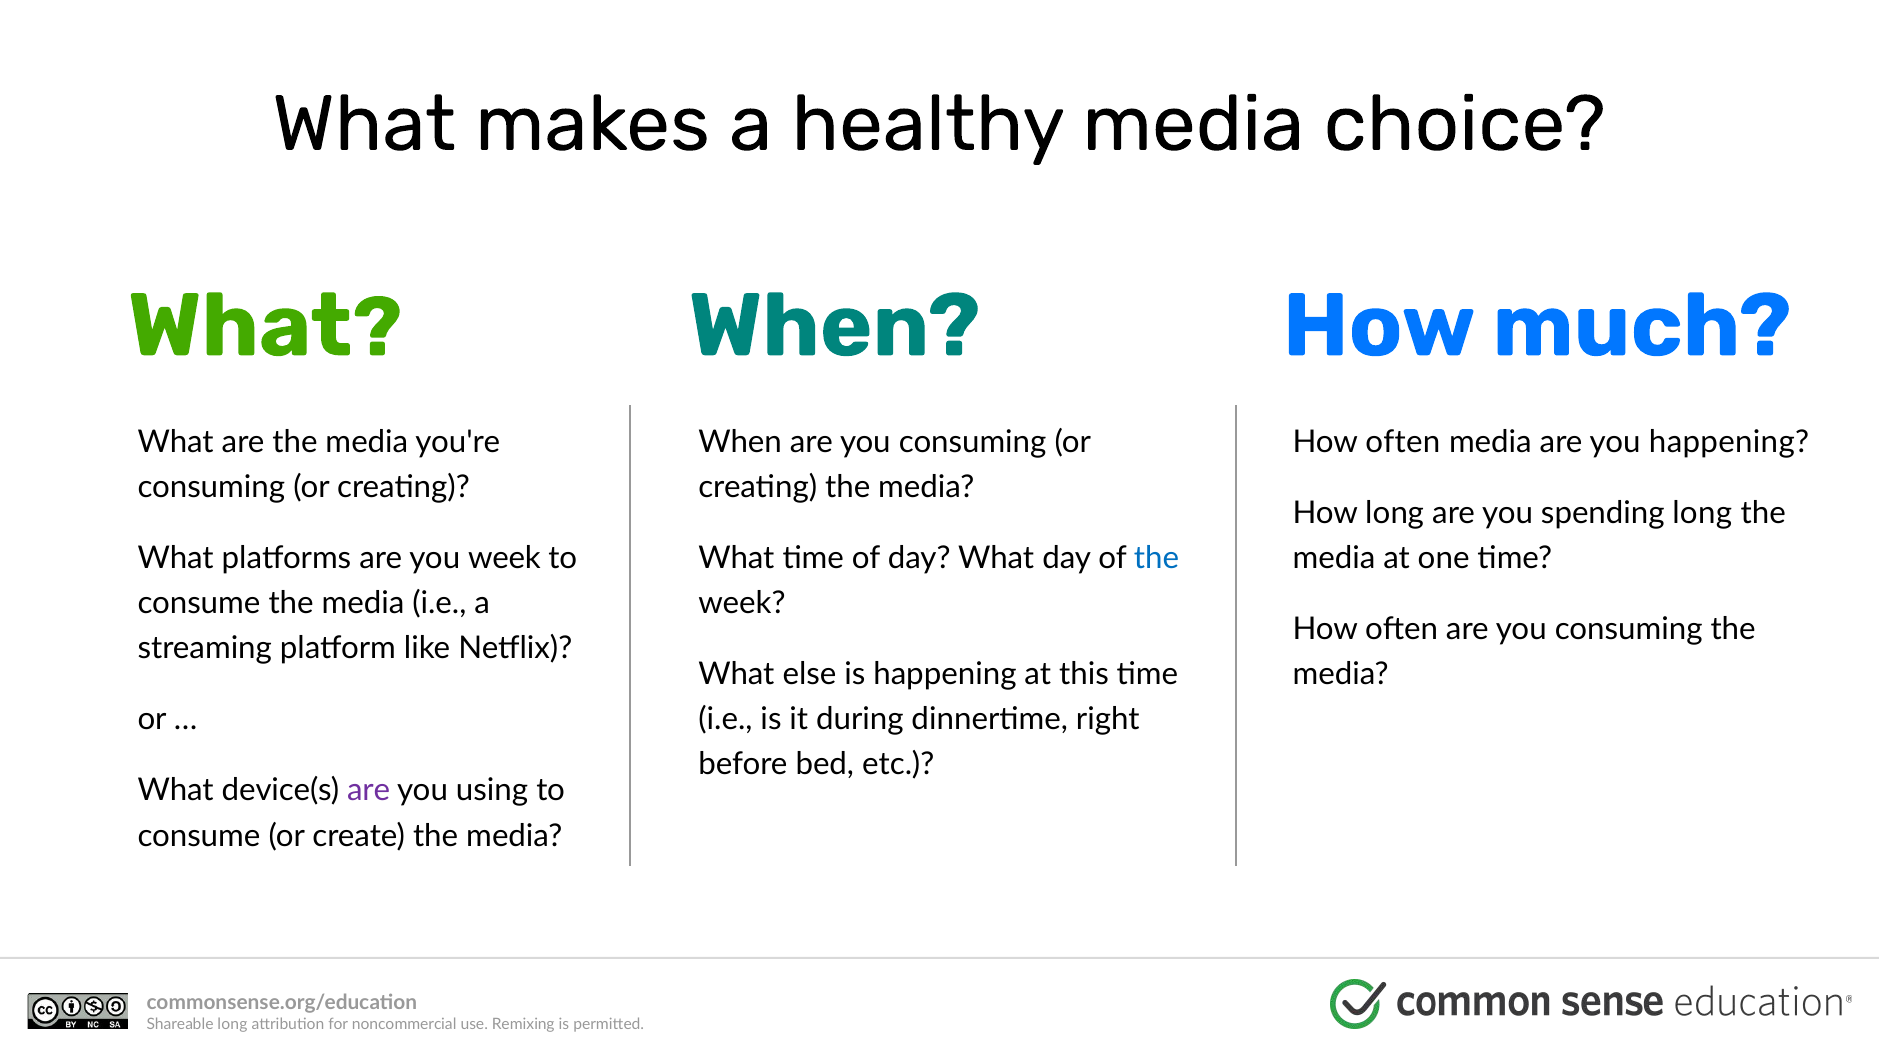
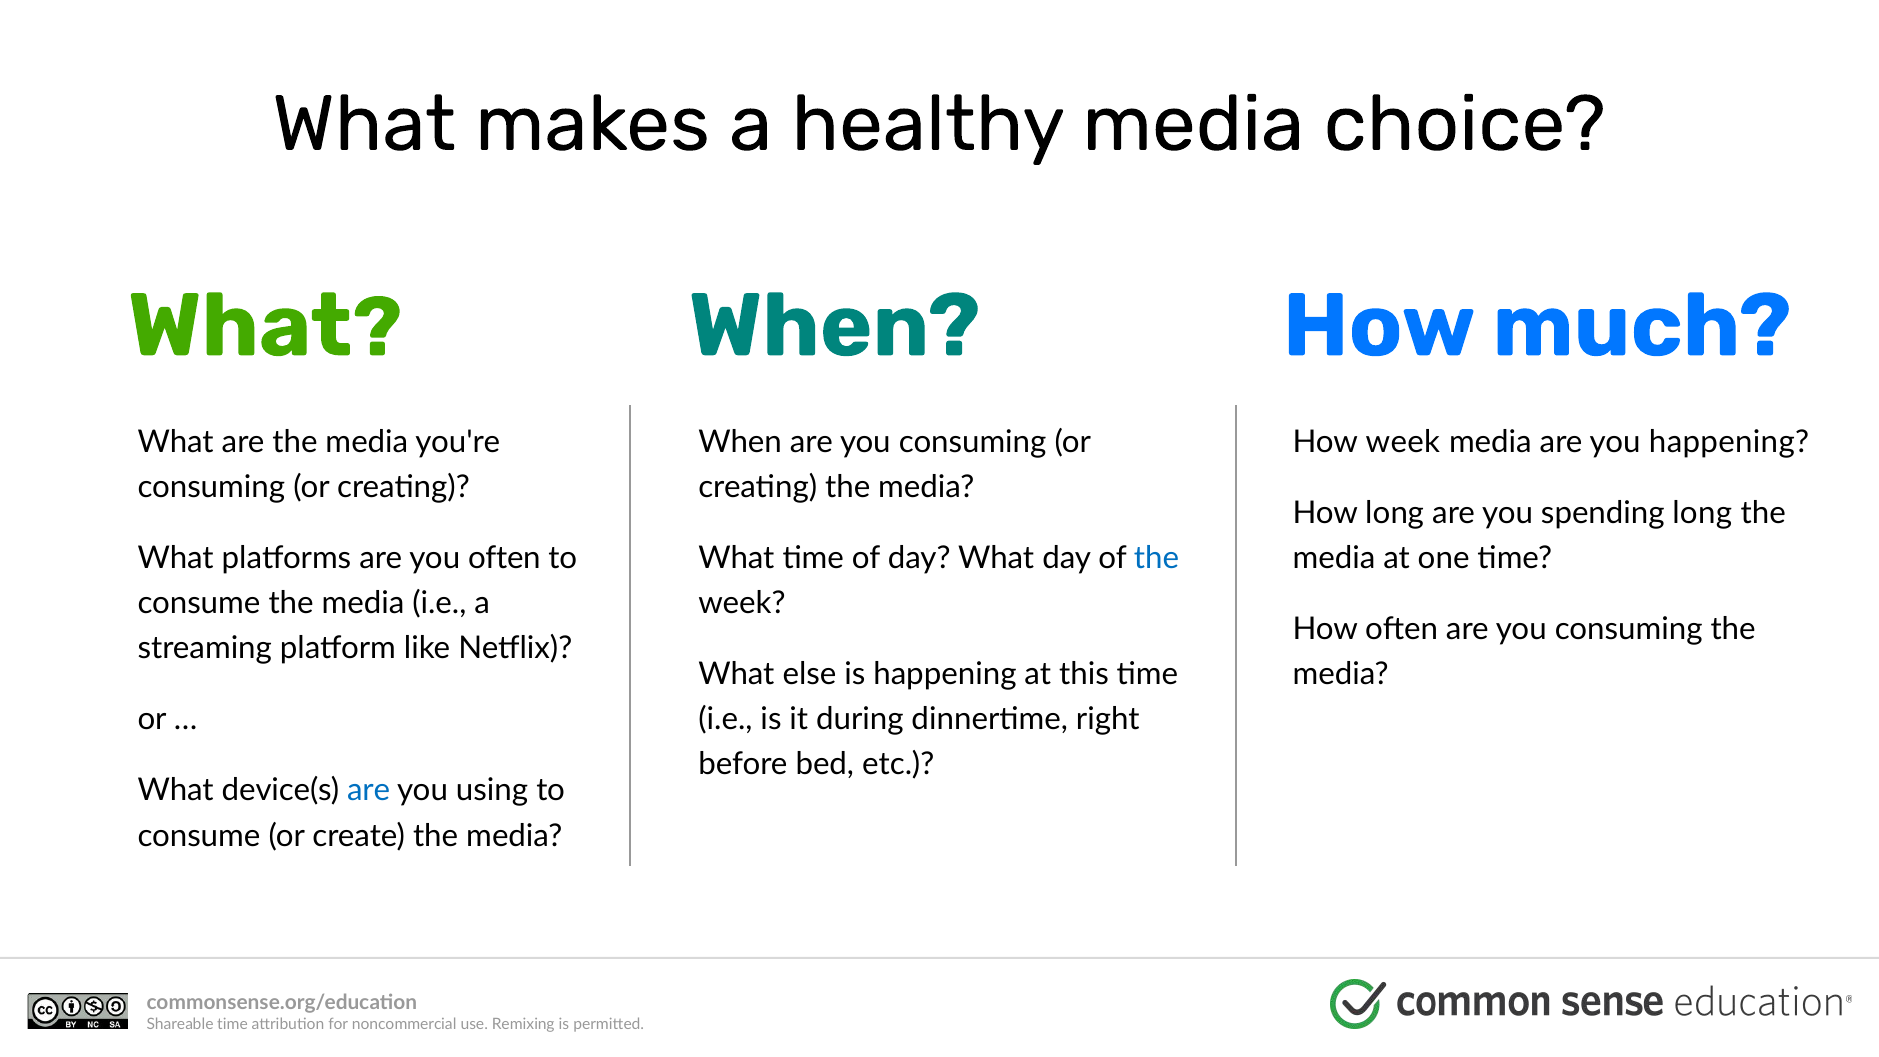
often: often -> week (1403, 442)
you week: week -> often (504, 558)
are colour: purple -> blue (369, 791)
long: long -> time (233, 1024)
